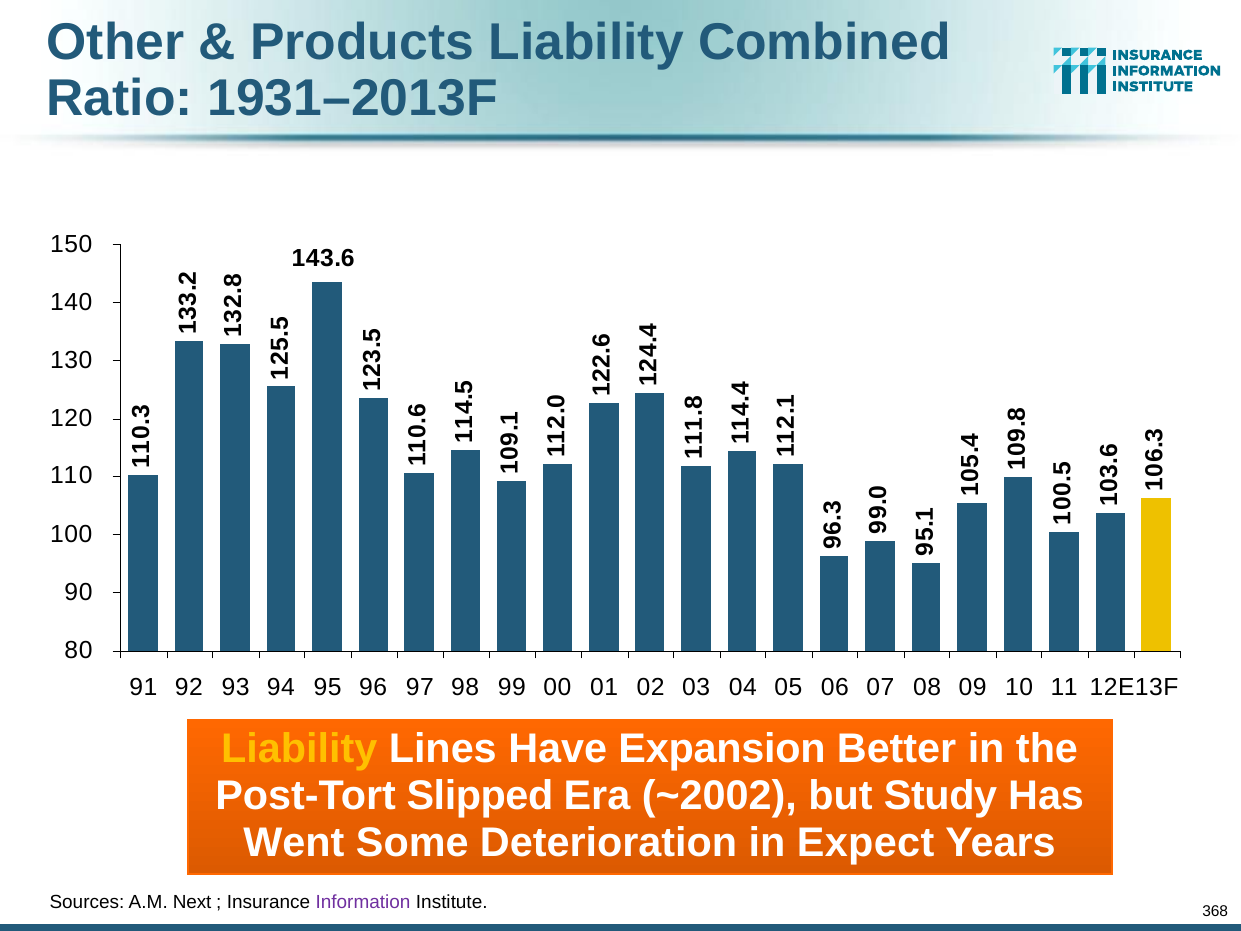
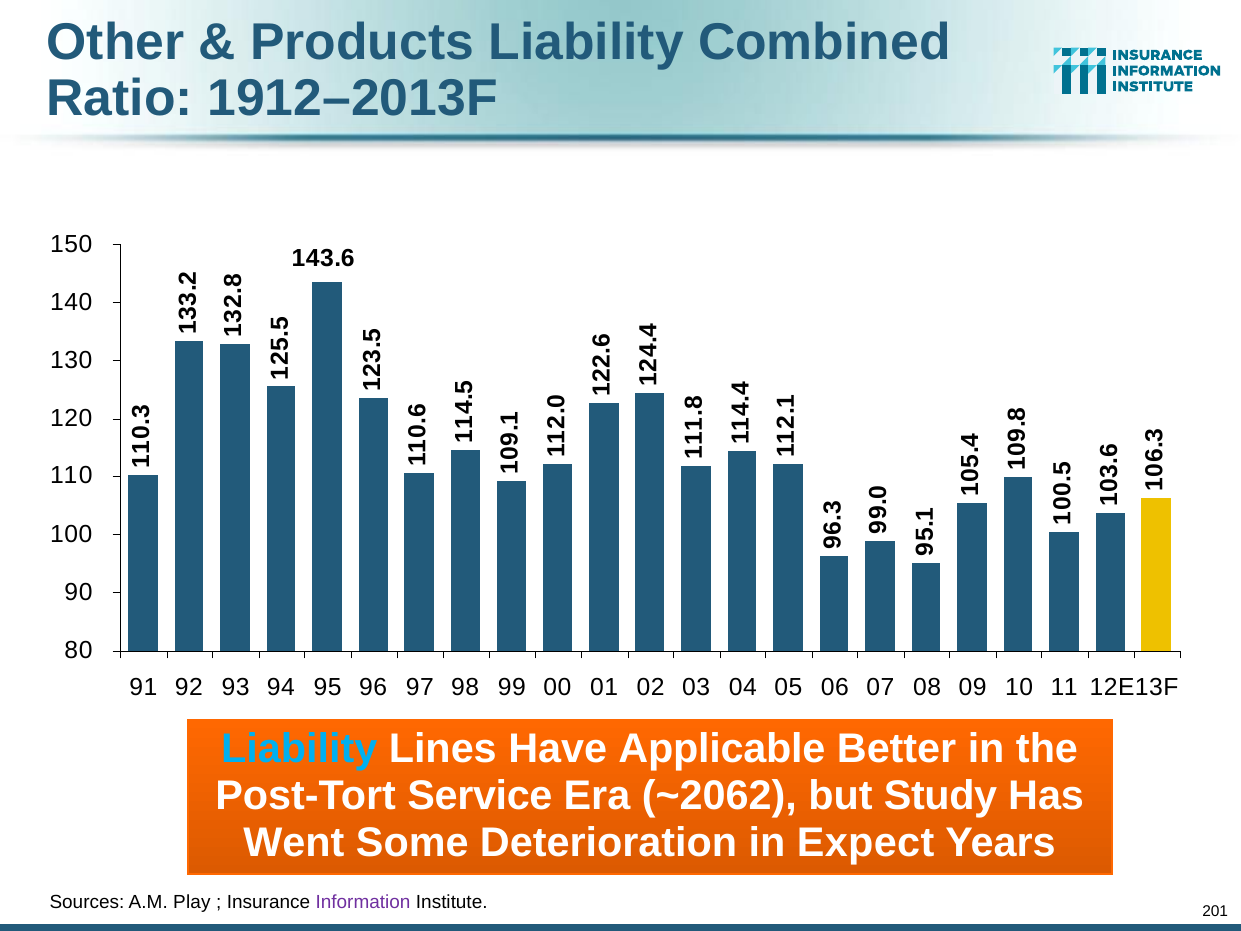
1931–2013F: 1931–2013F -> 1912–2013F (352, 98)
Liability colour: yellow -> light blue (299, 749)
Expansion: Expansion -> Applicable (722, 749)
Slipped: Slipped -> Service (480, 796)
~2002: ~2002 -> ~2062 (719, 796)
Next: Next -> Play (192, 902)
368: 368 -> 201 (1215, 911)
